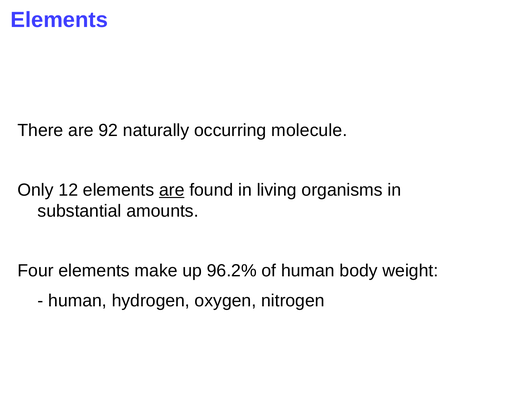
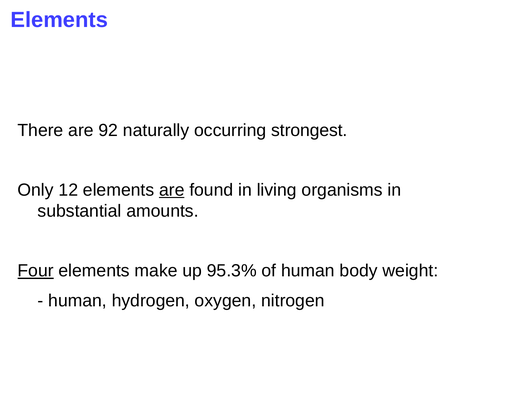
molecule: molecule -> strongest (309, 130)
Four underline: none -> present (36, 271)
96.2%: 96.2% -> 95.3% (232, 271)
